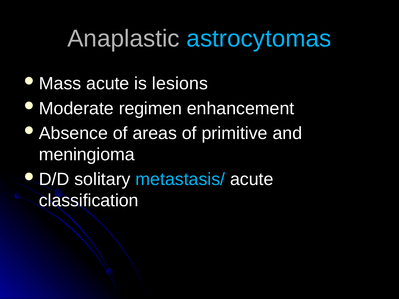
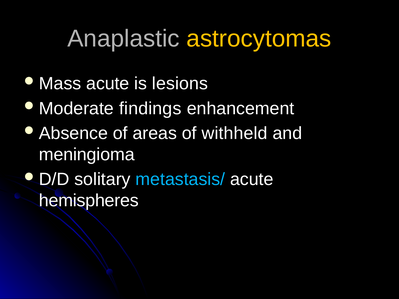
astrocytomas colour: light blue -> yellow (259, 39)
regimen: regimen -> findings (150, 109)
primitive: primitive -> withheld (235, 133)
classification: classification -> hemispheres (89, 201)
